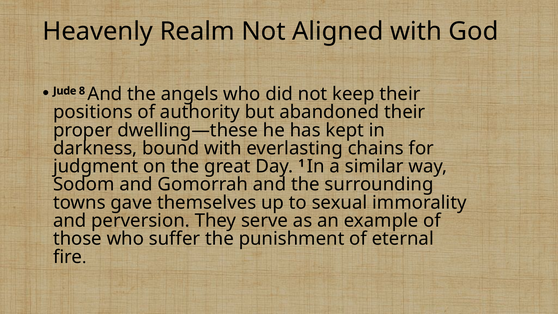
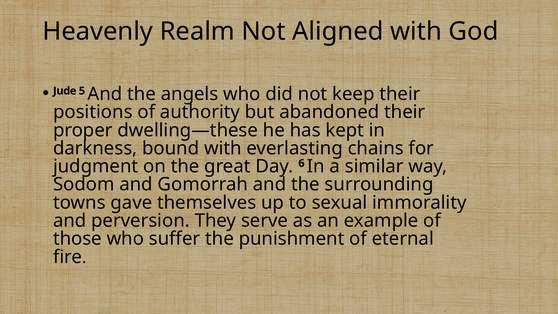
8: 8 -> 5 (82, 91)
1: 1 -> 6 (301, 163)
